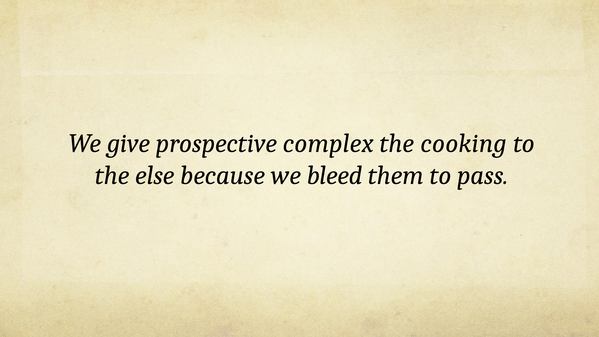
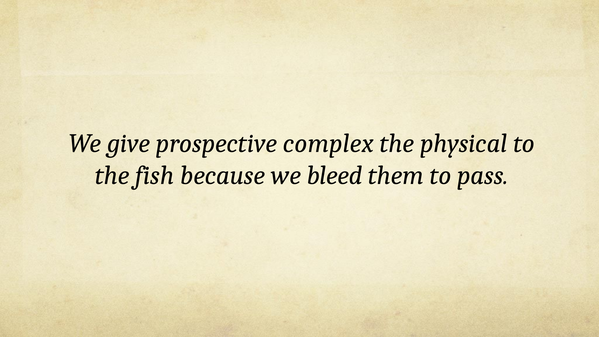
cooking: cooking -> physical (464, 143)
else: else -> fish (155, 175)
